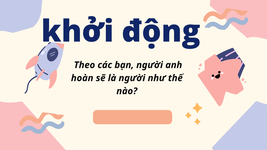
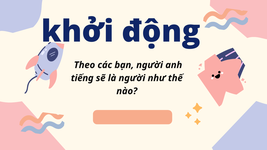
hoàn: hoàn -> tiếng (82, 78)
